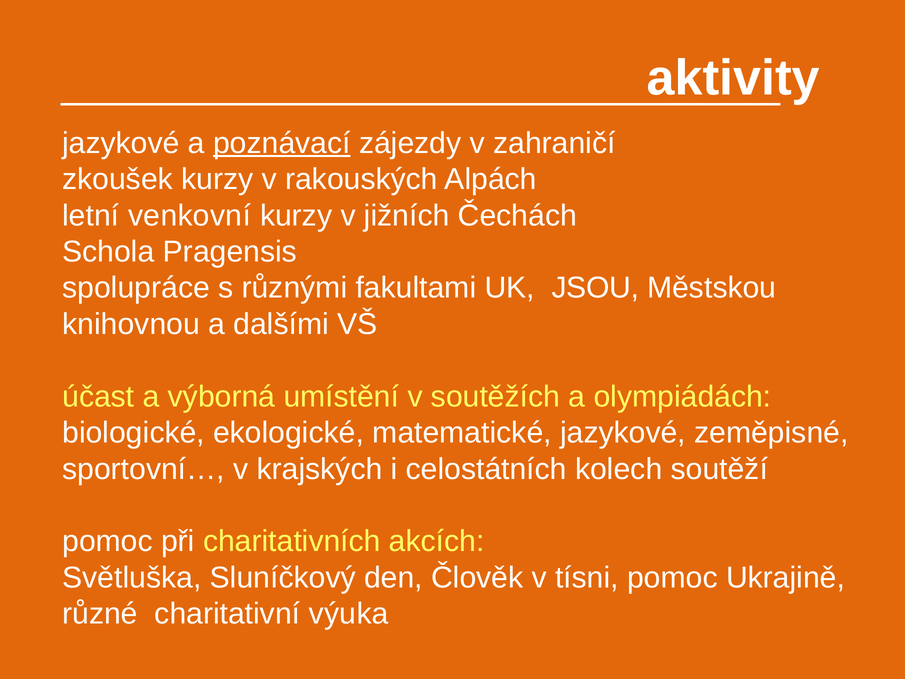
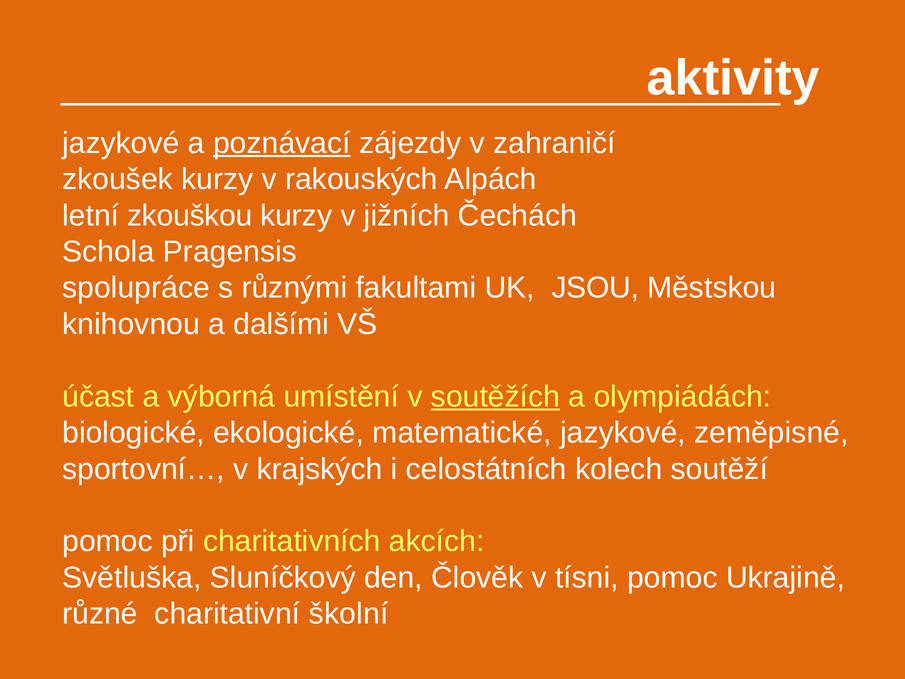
venkovní: venkovní -> zkouškou (190, 216)
soutěžích underline: none -> present (496, 397)
výuka: výuka -> školní (349, 614)
